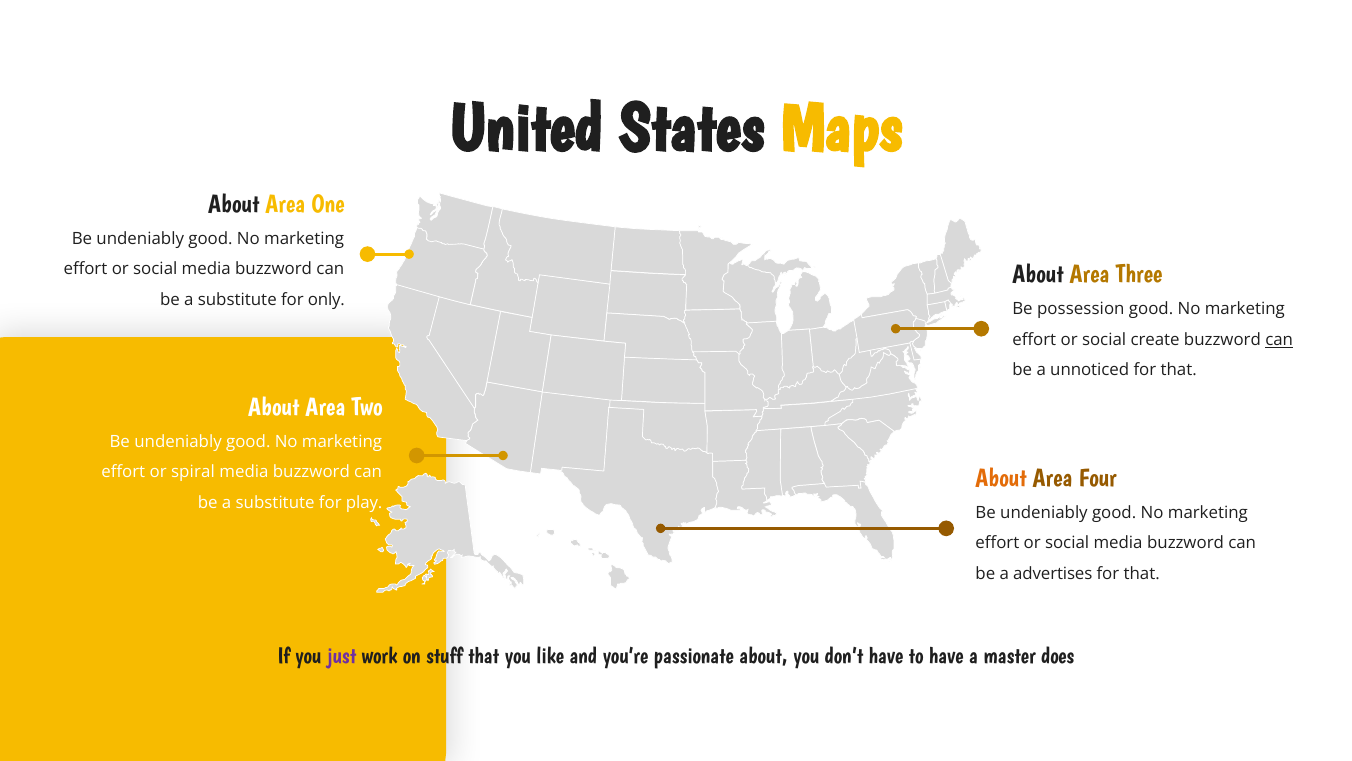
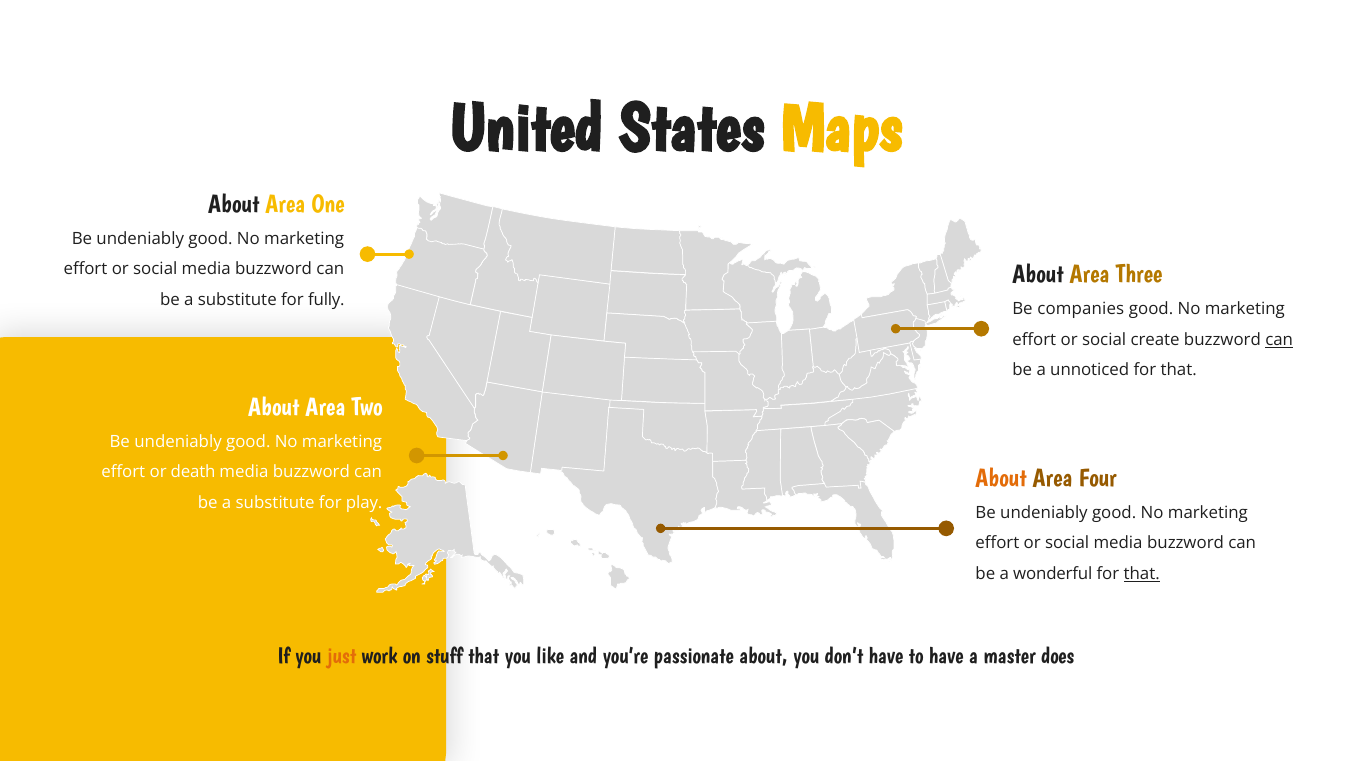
only: only -> fully (326, 299)
possession: possession -> companies (1081, 309)
spiral: spiral -> death (193, 472)
advertises: advertises -> wonderful (1053, 573)
that underline: none -> present (1142, 573)
just colour: purple -> orange (342, 656)
